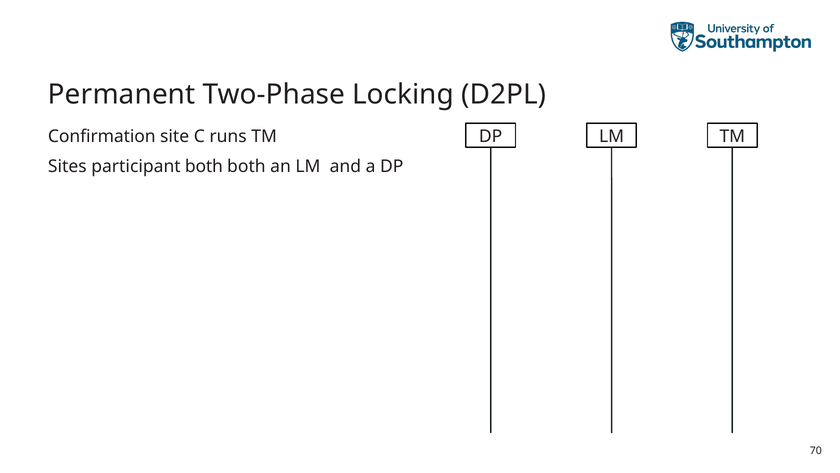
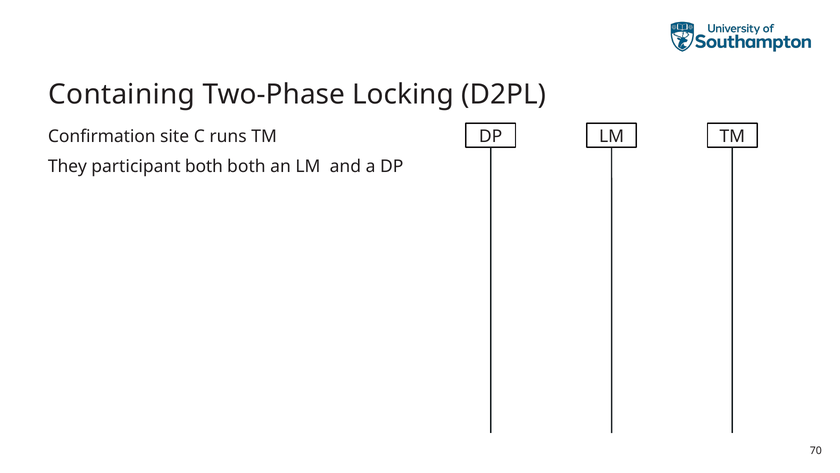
Permanent: Permanent -> Containing (122, 94)
Sites: Sites -> They (67, 166)
